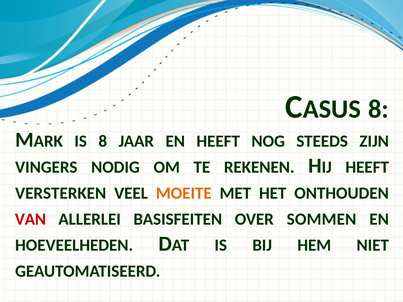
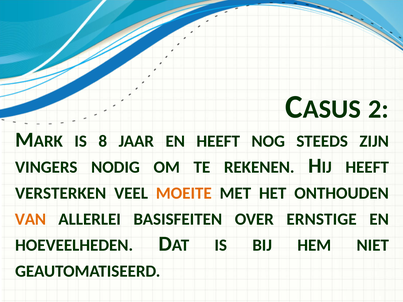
8: 8 -> 2 (379, 109)
VAN colour: red -> orange (31, 219)
SOMMEN: SOMMEN -> ERNSTIGE (322, 219)
